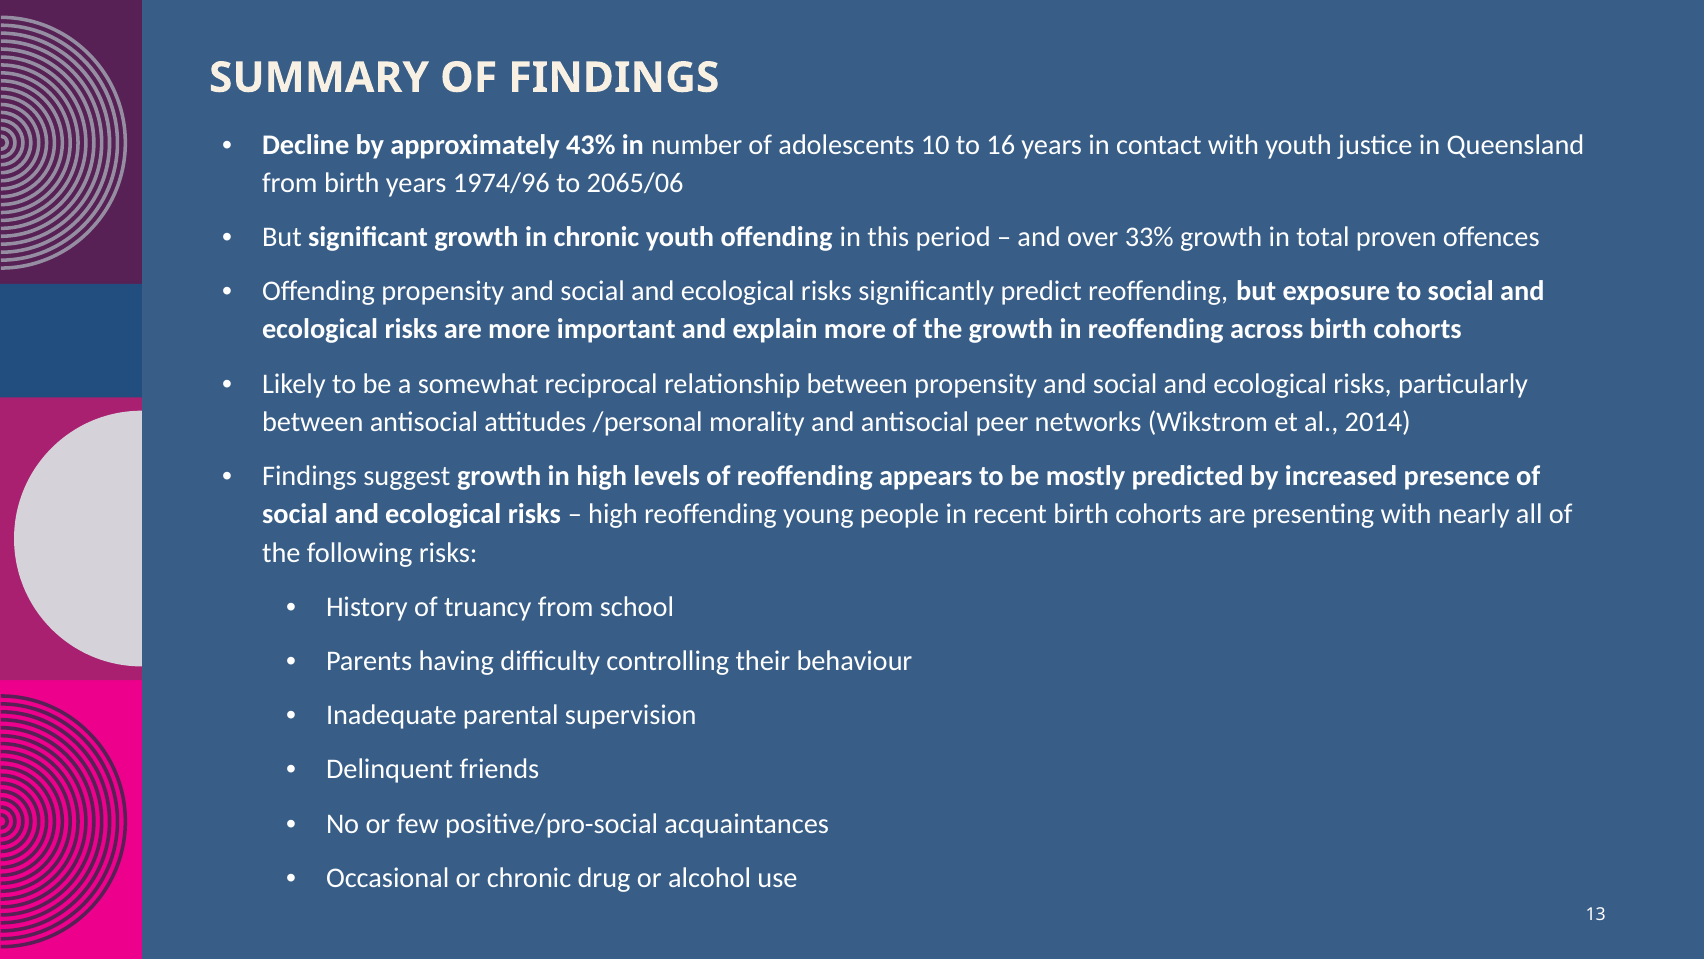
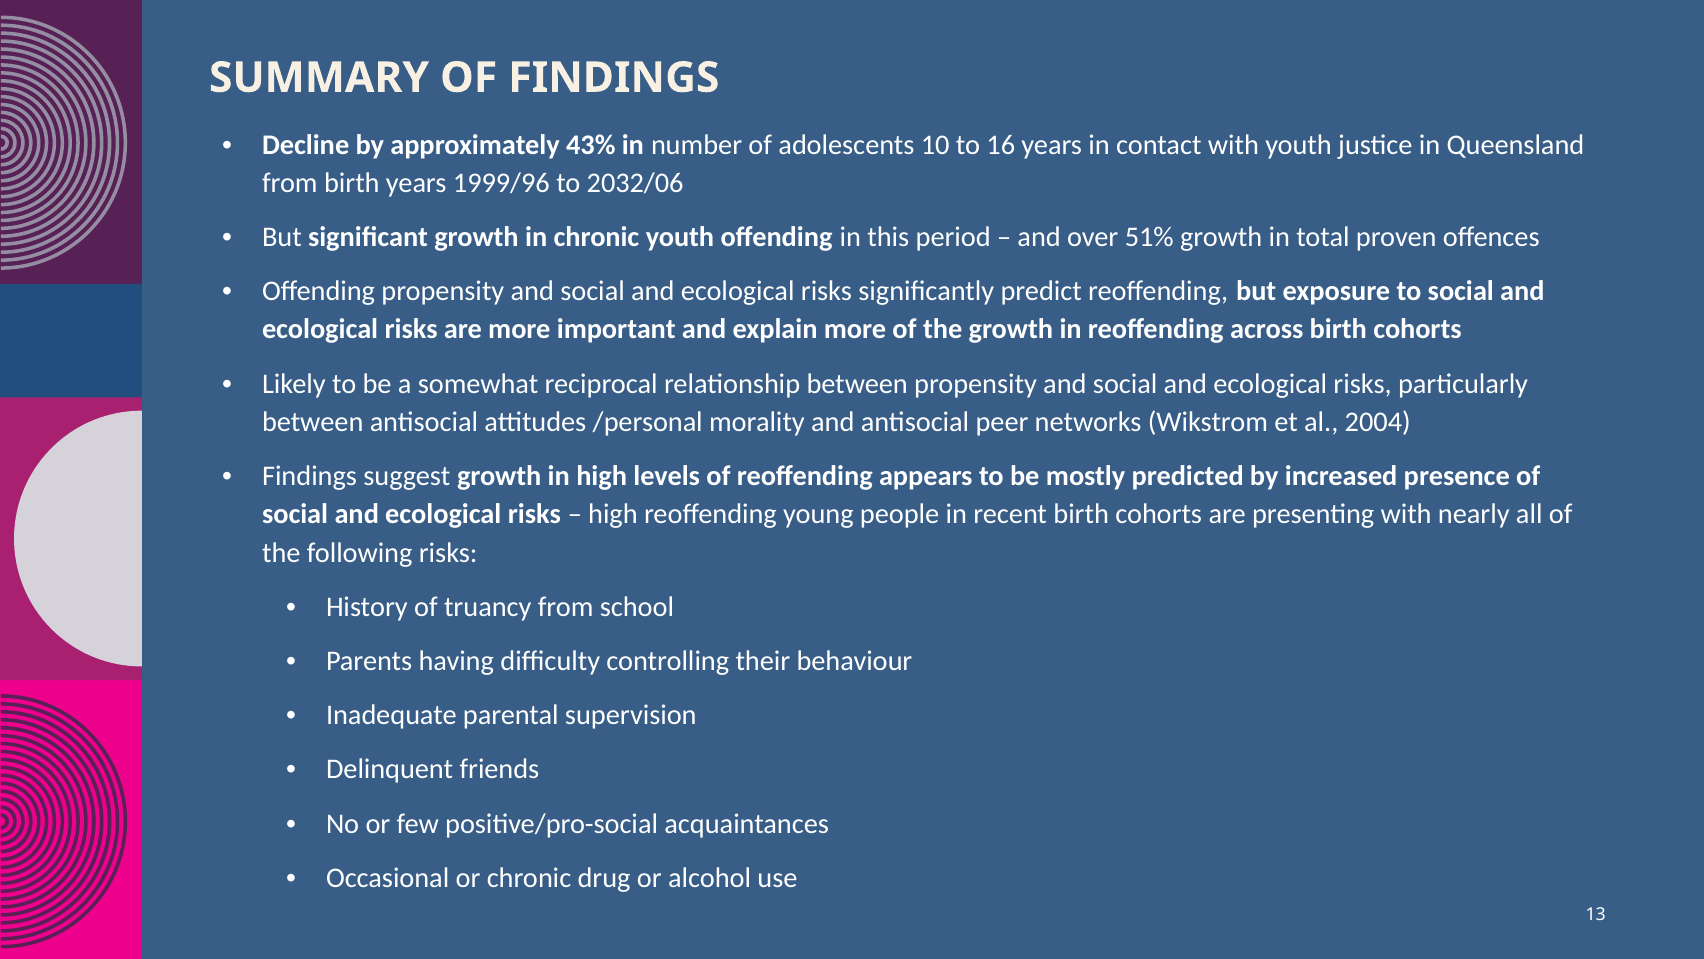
1974/96: 1974/96 -> 1999/96 (501, 183)
2065/06: 2065/06 -> 2032/06 (635, 183)
33%: 33% -> 51% (1149, 237)
2014: 2014 -> 2004 (1378, 422)
